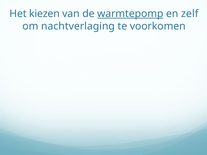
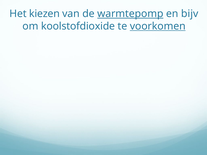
zelf: zelf -> bijv (190, 14)
nachtverlaging: nachtverlaging -> koolstofdioxide (78, 26)
voorkomen underline: none -> present (158, 26)
